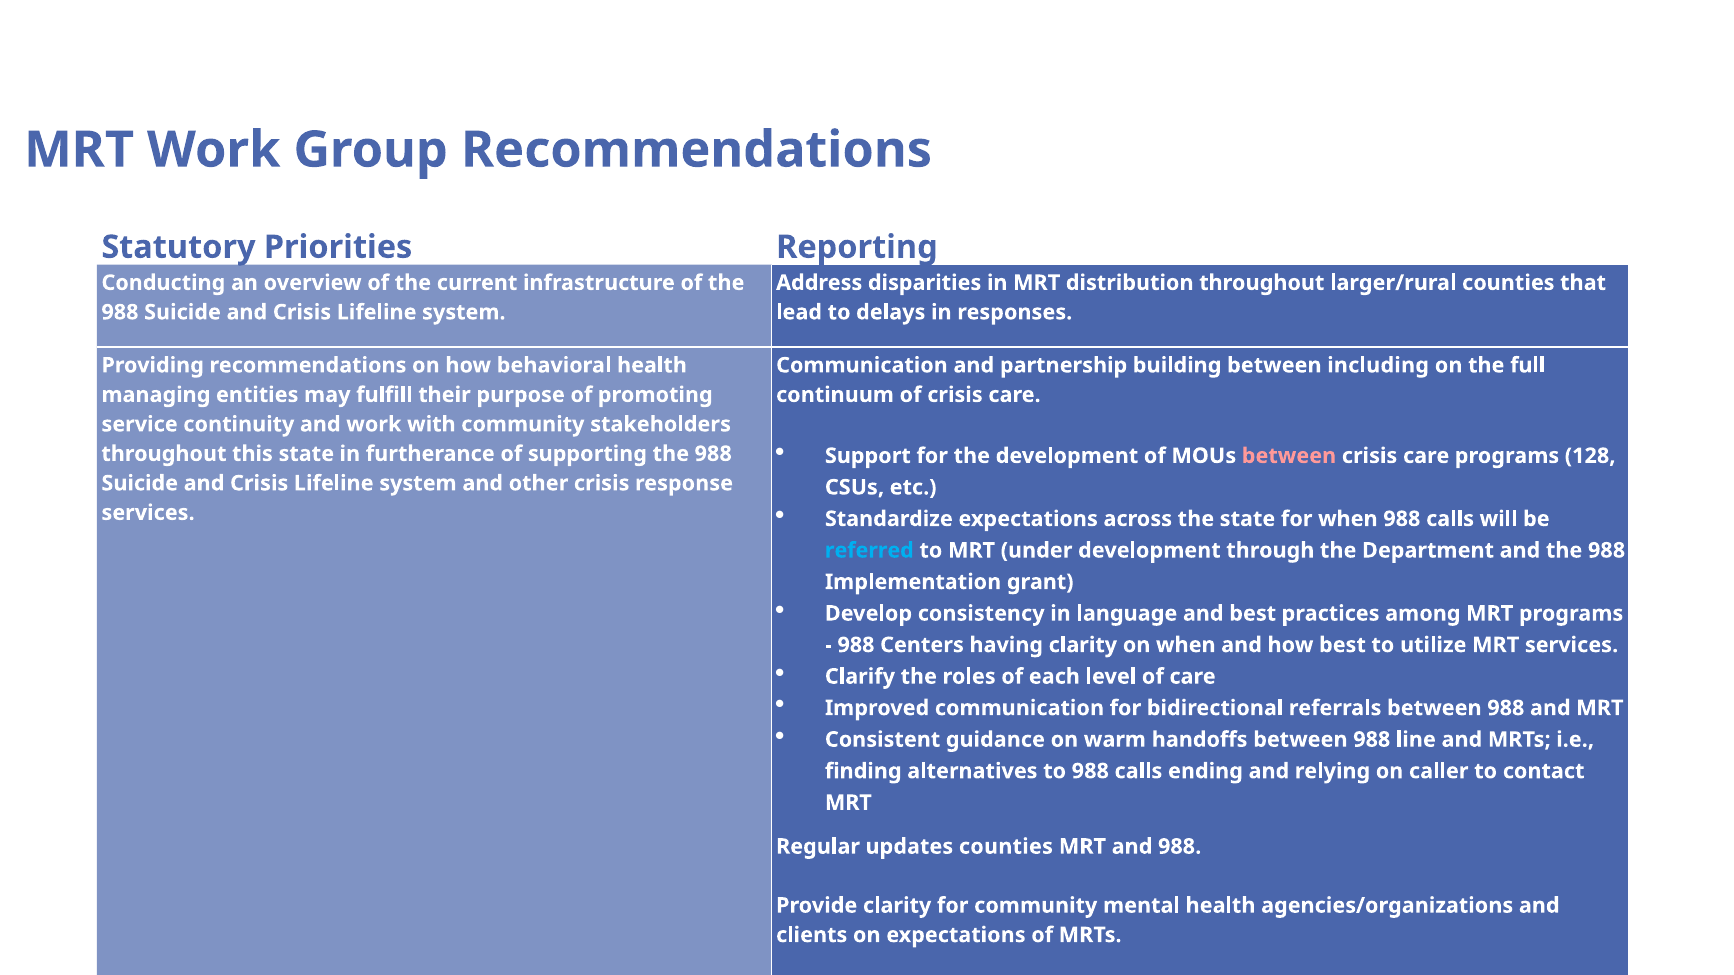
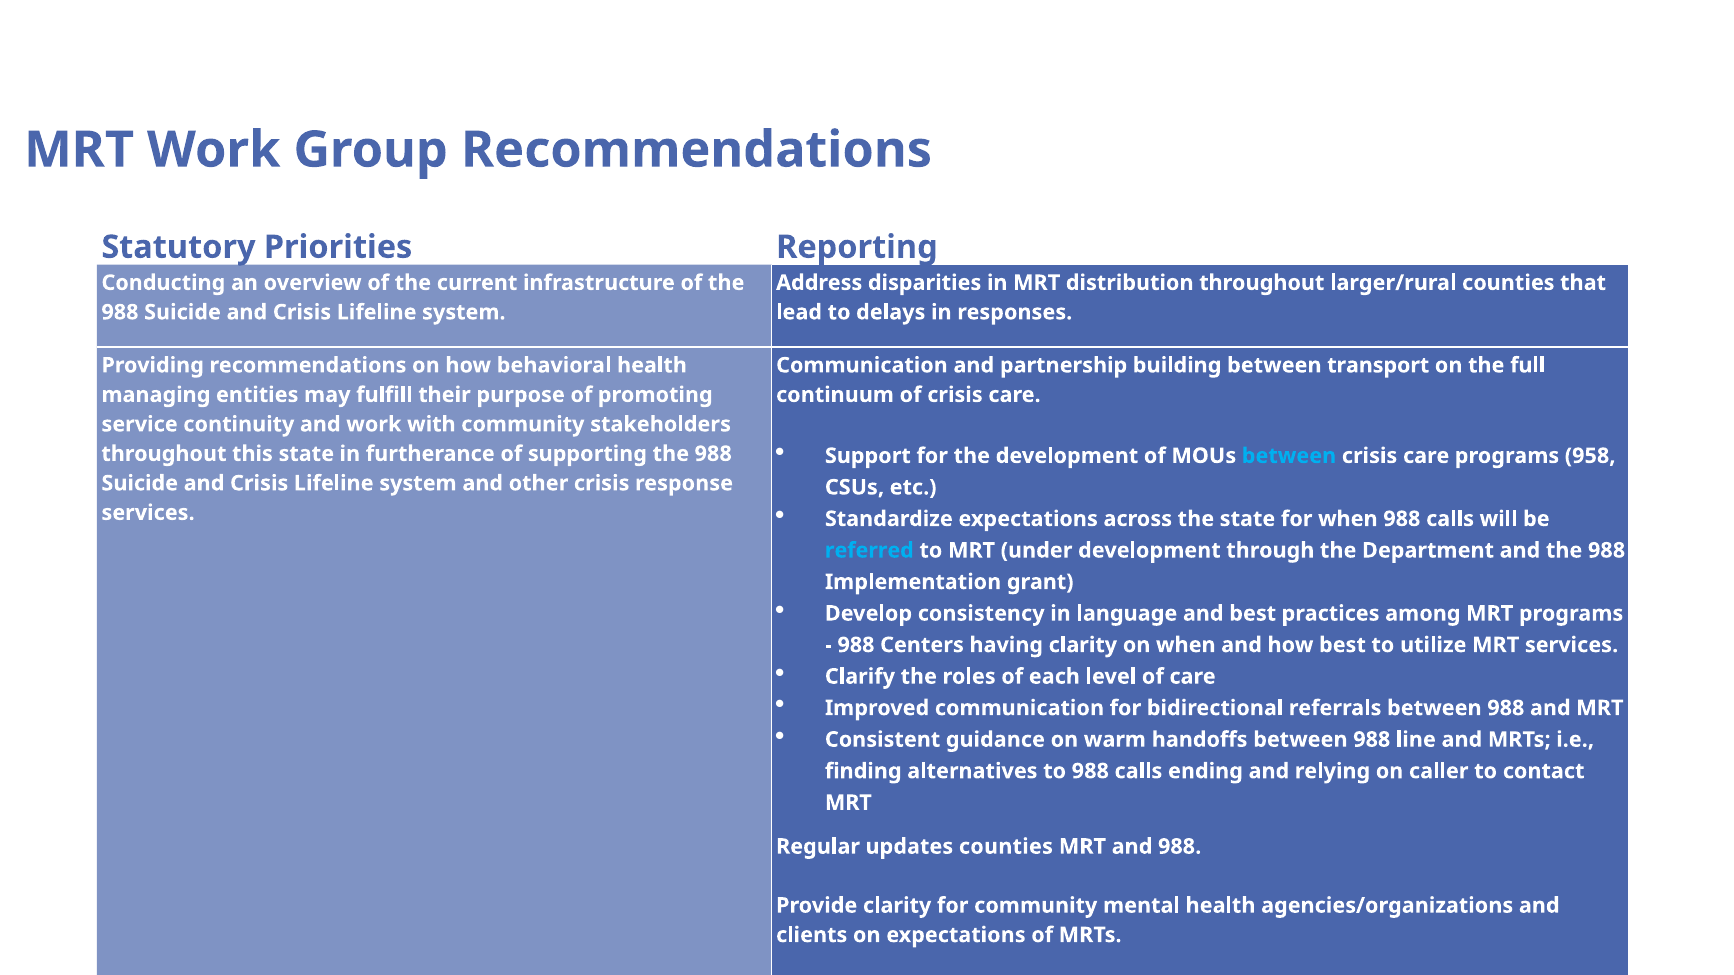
including: including -> transport (1378, 365)
between colour: pink -> light blue (1289, 456)
128: 128 -> 958 (1590, 456)
